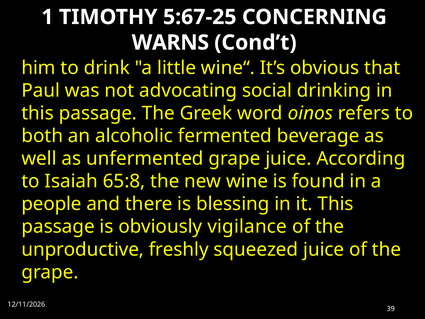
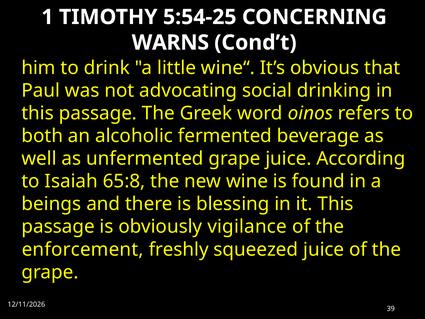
5:67-25: 5:67-25 -> 5:54-25 (200, 17)
people: people -> beings (51, 204)
unproductive: unproductive -> enforcement (83, 249)
